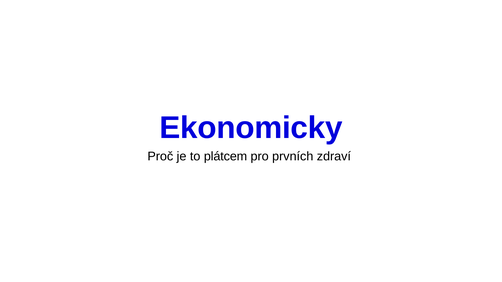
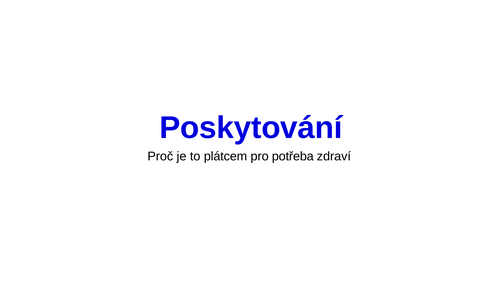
Ekonomicky: Ekonomicky -> Poskytování (251, 128)
prvních: prvních -> potřeba (293, 157)
